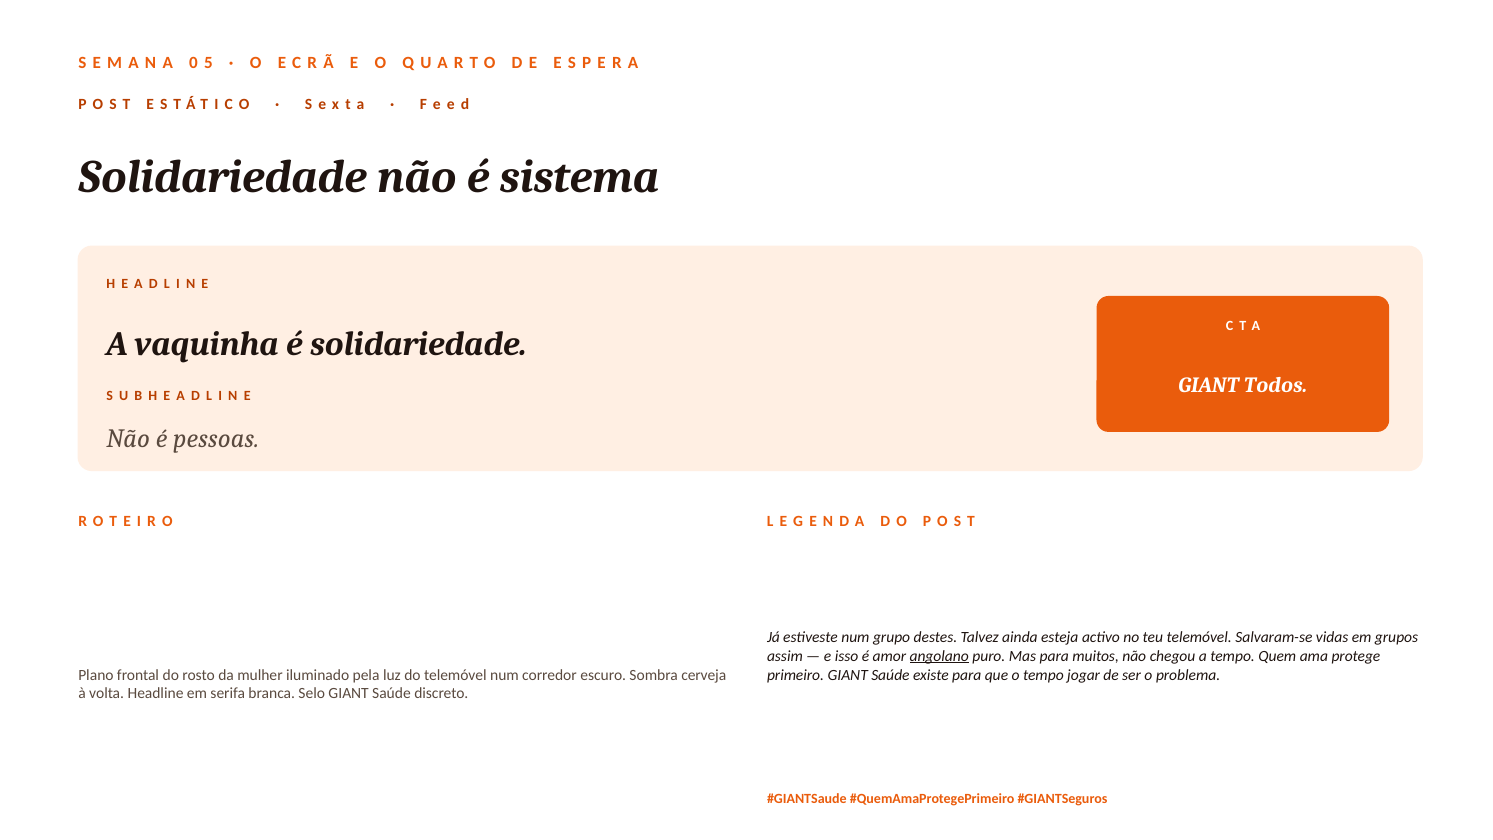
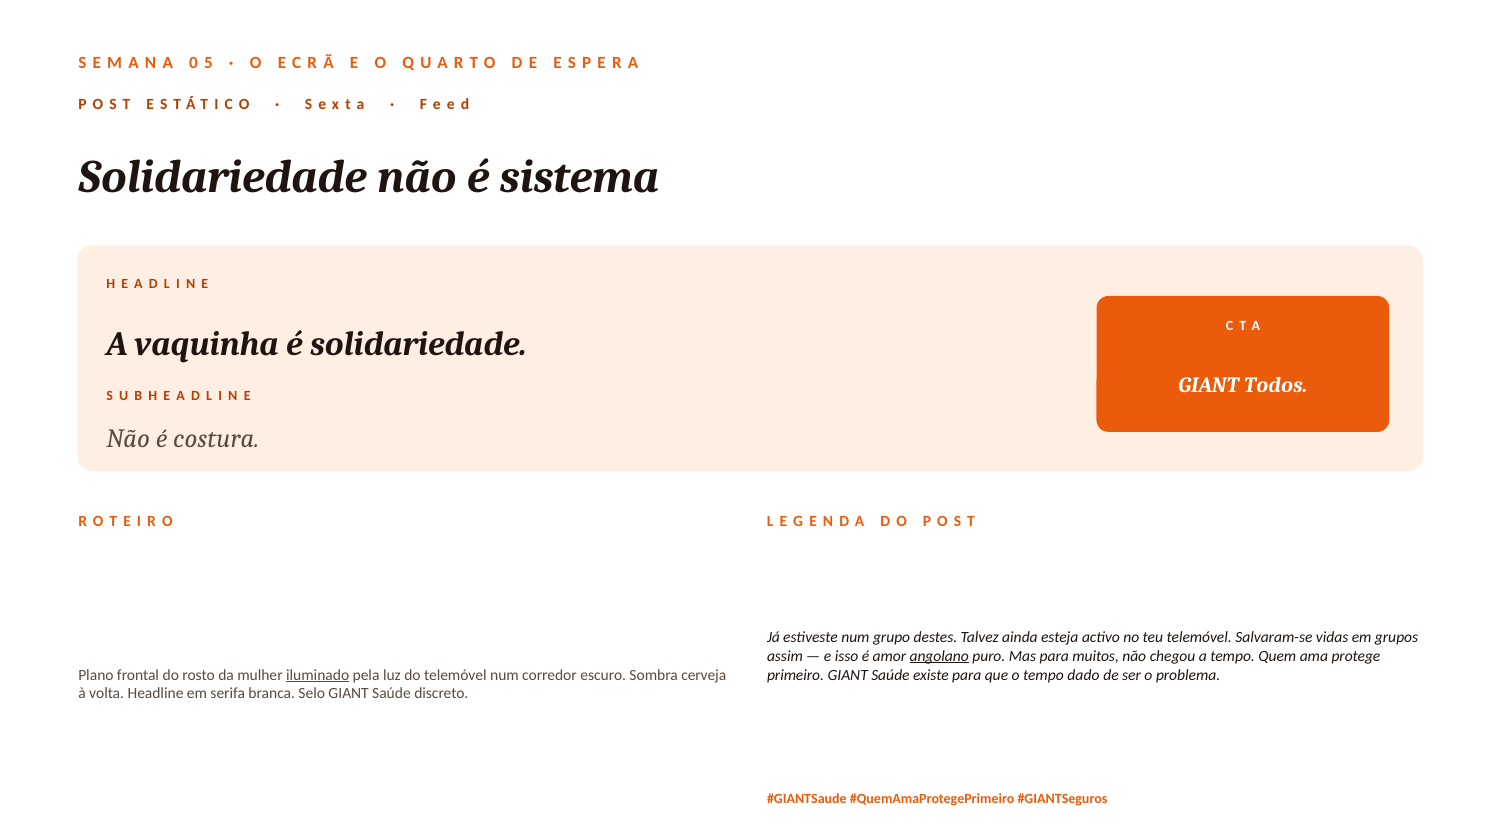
pessoas: pessoas -> costura (216, 439)
iluminado underline: none -> present (318, 675)
jogar: jogar -> dado (1084, 675)
